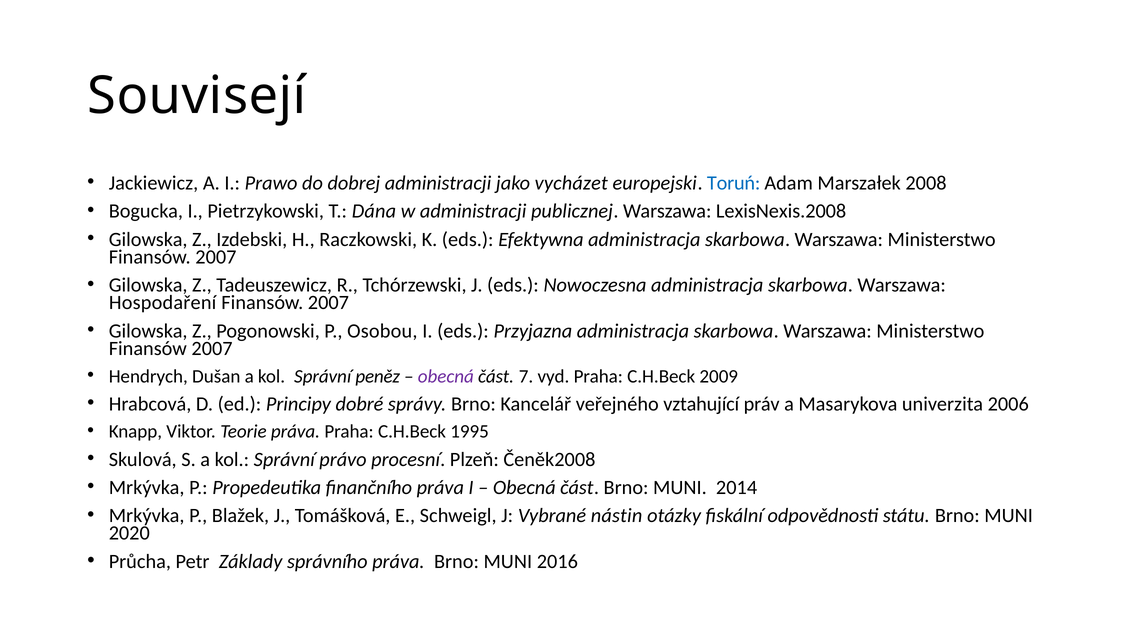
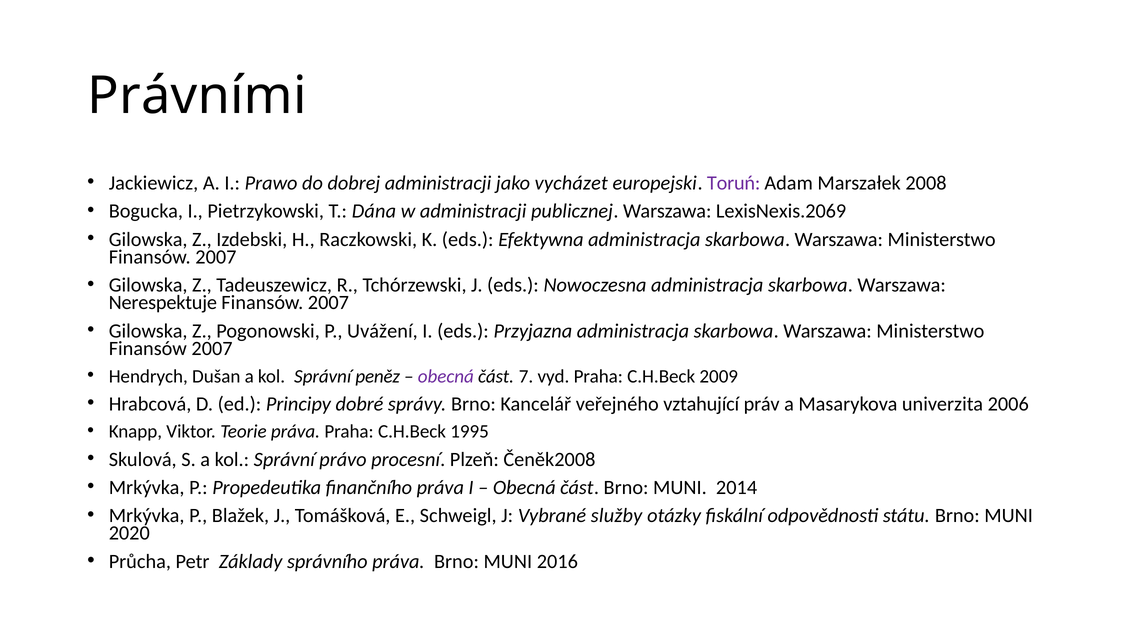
Souvisejí: Souvisejí -> Právními (197, 96)
Toruń colour: blue -> purple (734, 183)
LexisNexis.2008: LexisNexis.2008 -> LexisNexis.2069 (781, 211)
Hospodaření: Hospodaření -> Nerespektuje (163, 303)
Osobou: Osobou -> Uvážení (382, 331)
nástin: nástin -> služby (617, 516)
